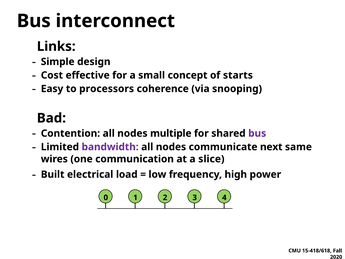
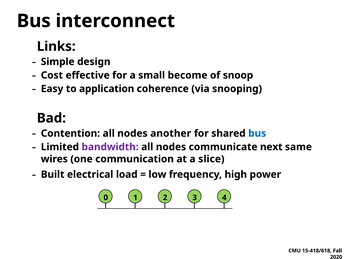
concept: concept -> become (188, 75)
starts: starts -> snoop (238, 75)
processors: processors -> application (107, 89)
multiple: multiple -> another (171, 133)
bus colour: purple -> blue (257, 133)
